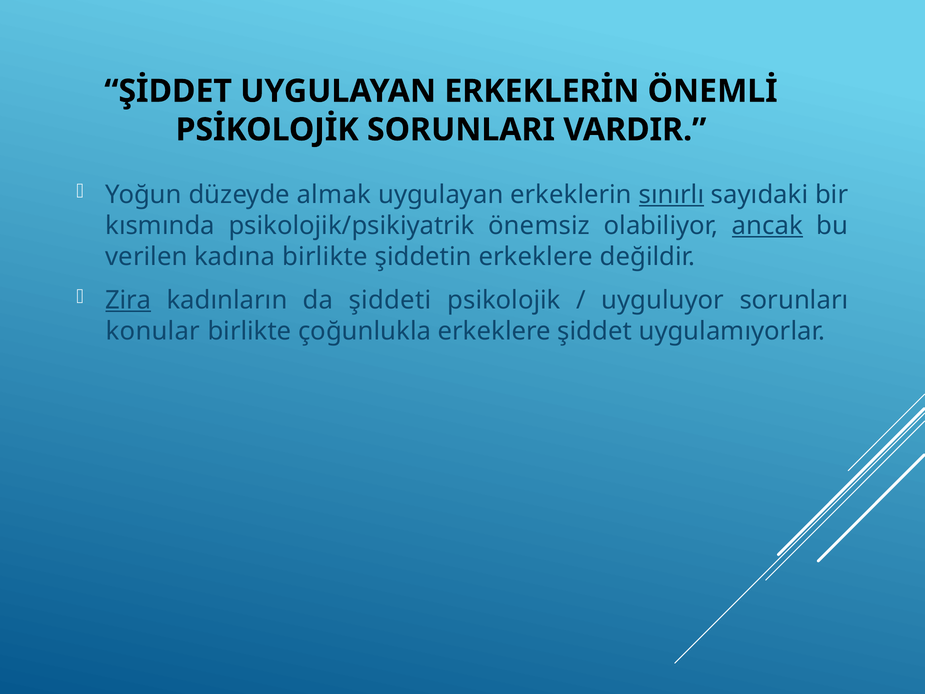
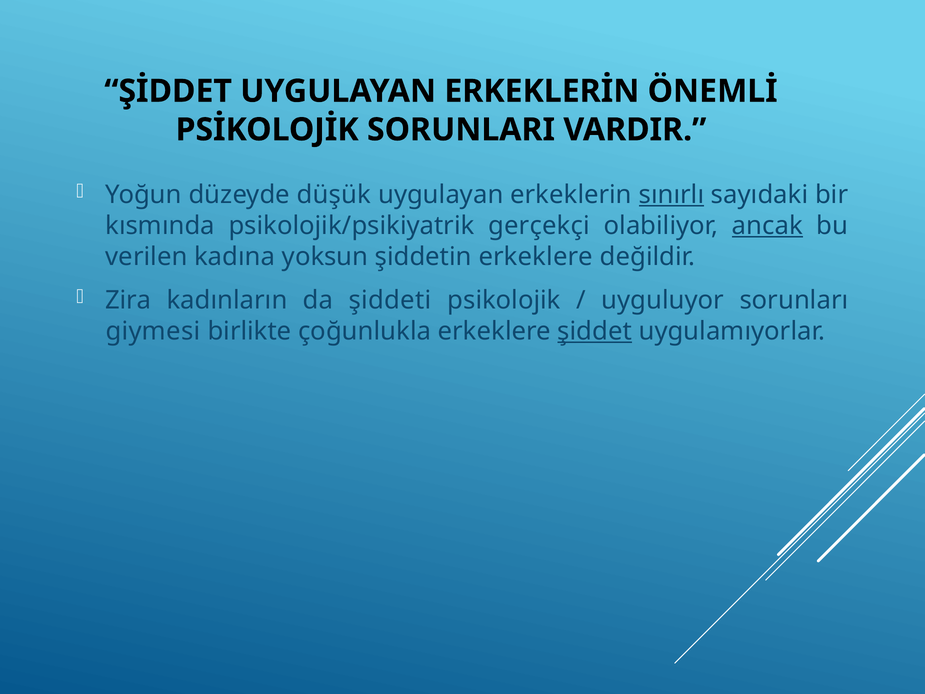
almak: almak -> düşük (334, 195)
önemsiz: önemsiz -> gerçekçi (539, 226)
kadına birlikte: birlikte -> yoksun (325, 256)
Zira underline: present -> none (128, 300)
konular: konular -> giymesi (153, 331)
şiddet underline: none -> present (595, 331)
